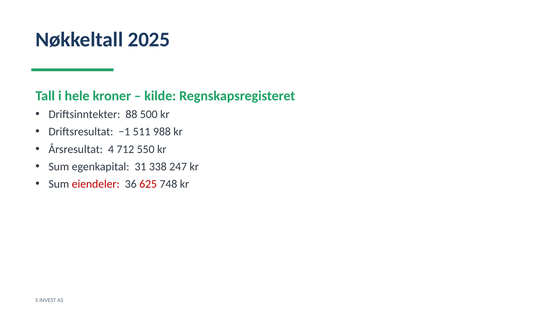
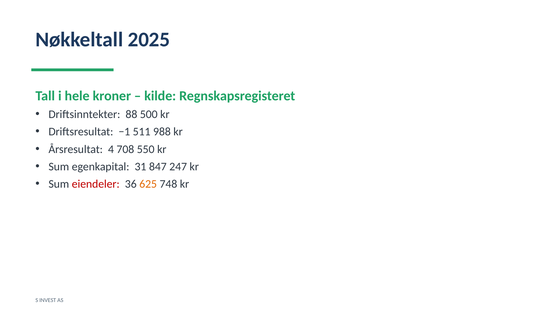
712: 712 -> 708 (125, 149)
338: 338 -> 847 (158, 167)
625 colour: red -> orange (148, 184)
